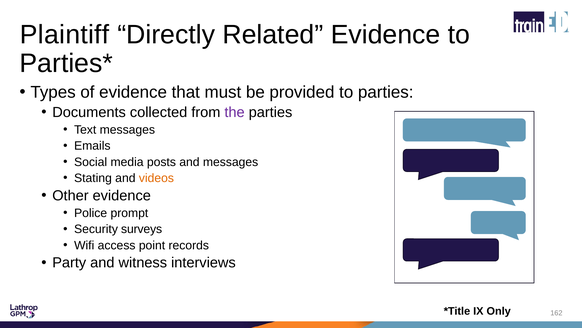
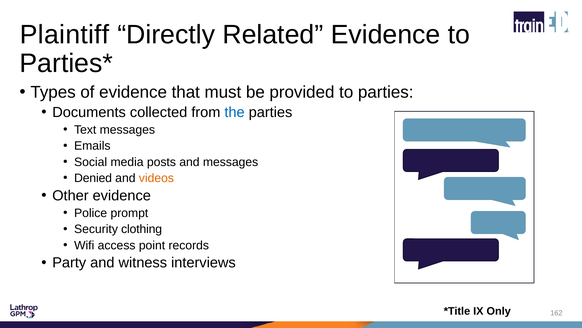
the colour: purple -> blue (235, 112)
Stating: Stating -> Denied (93, 178)
surveys: surveys -> clothing (142, 229)
